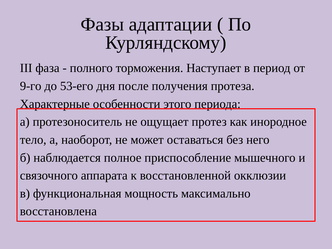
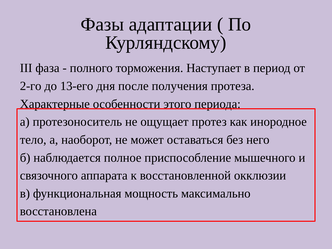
9-го: 9-го -> 2-го (31, 86)
53-его: 53-его -> 13-его (77, 86)
